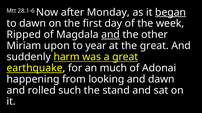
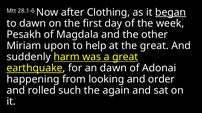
Monday: Monday -> Clothing (108, 12)
Ripped: Ripped -> Pesakh (24, 35)
and underline: present -> none (111, 35)
year: year -> help (96, 46)
an much: much -> dawn (113, 68)
and dawn: dawn -> order (161, 80)
stand: stand -> again (116, 91)
